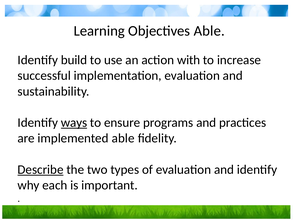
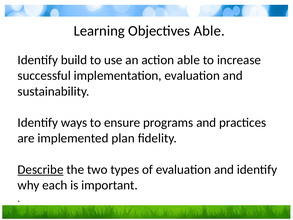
action with: with -> able (188, 60)
ways underline: present -> none (74, 122)
implemented able: able -> plan (123, 138)
